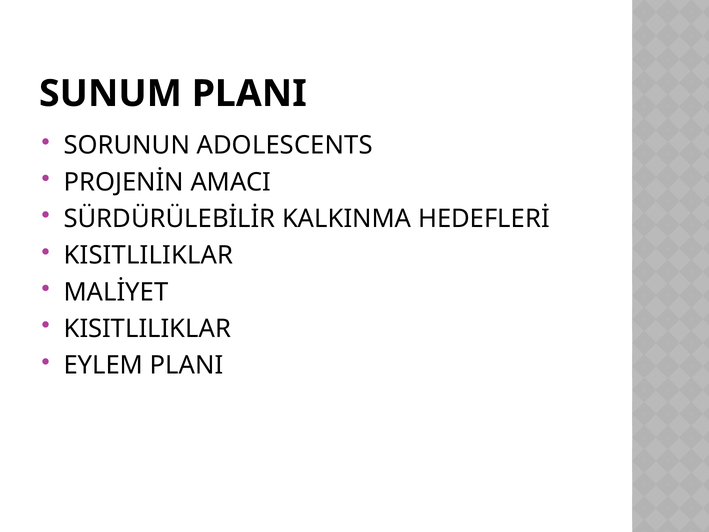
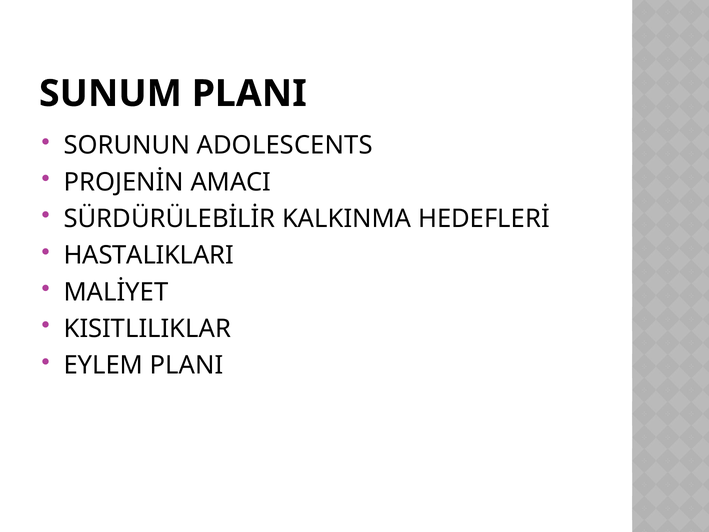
KISITLILIKLAR: KISITLILIKLAR -> HASTALIKLARI (149, 255)
